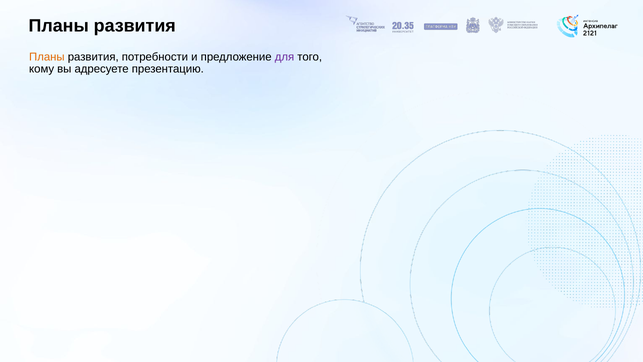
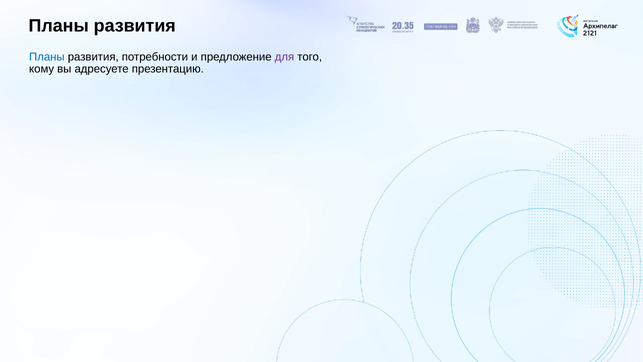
Планы colour: orange -> blue (47, 57)
